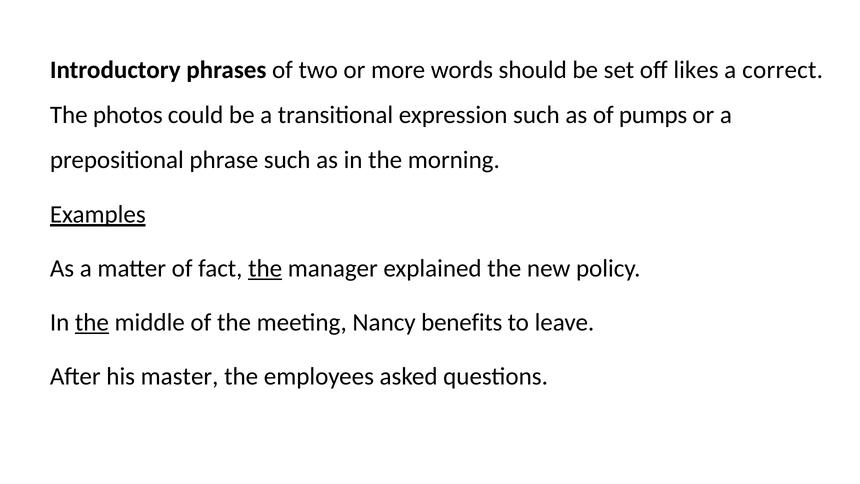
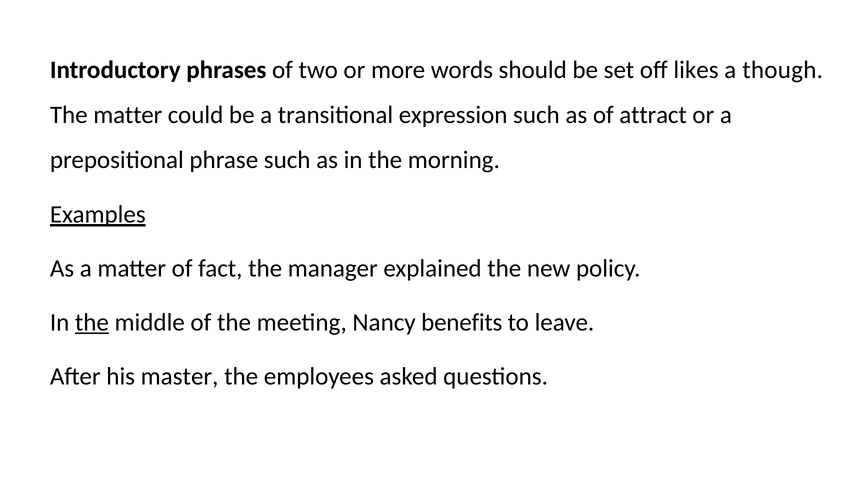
correct: correct -> though (783, 70)
The photos: photos -> matter (128, 115)
pumps: pumps -> attract (653, 115)
the underline: present -> none (265, 268)
